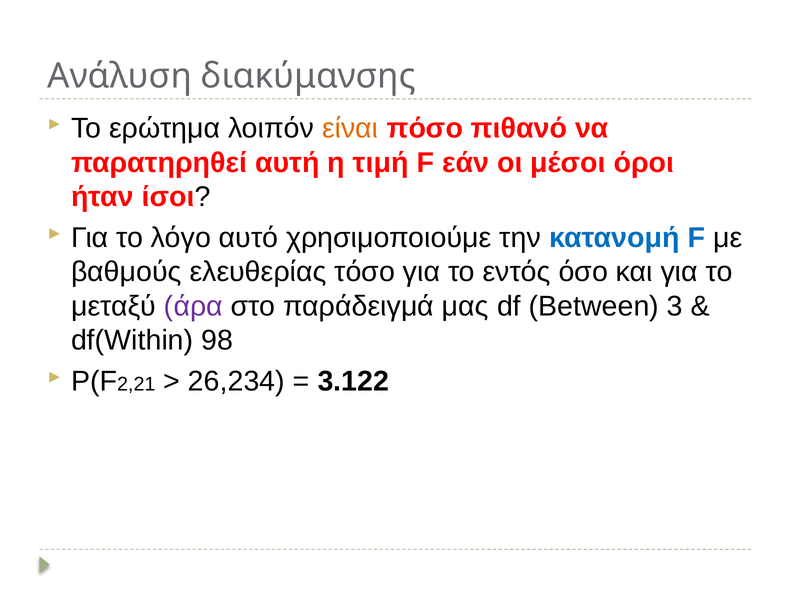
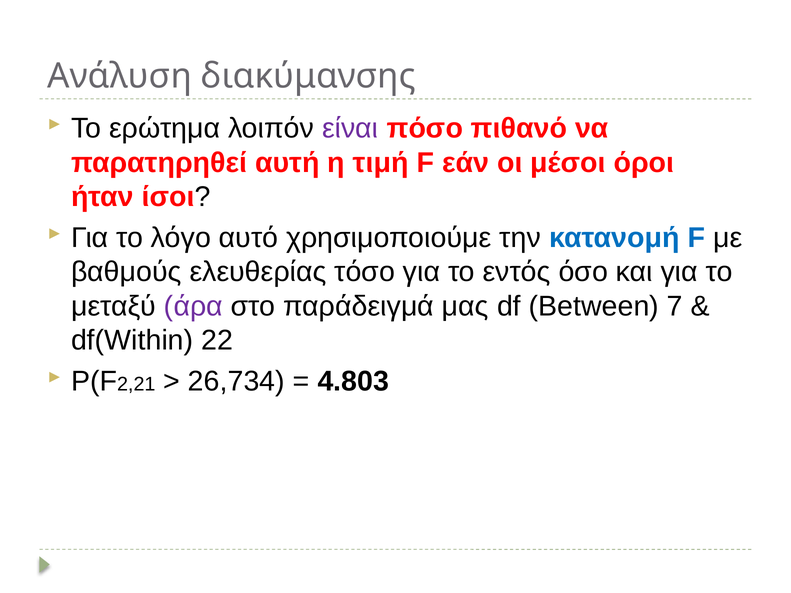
είναι colour: orange -> purple (350, 129)
3: 3 -> 7 (675, 306)
98: 98 -> 22 (217, 341)
26,234: 26,234 -> 26,734 (236, 382)
3.122: 3.122 -> 4.803 (353, 382)
